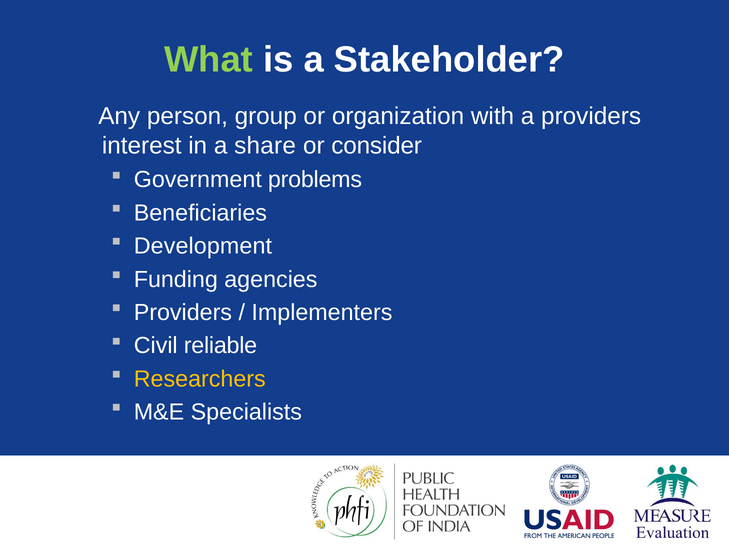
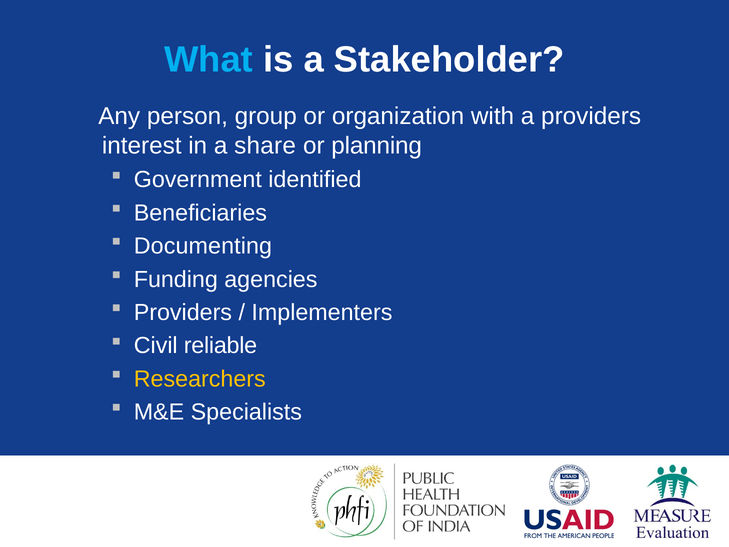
What colour: light green -> light blue (209, 60)
consider: consider -> planning (377, 146)
problems: problems -> identified (315, 180)
Development: Development -> Documenting (203, 246)
